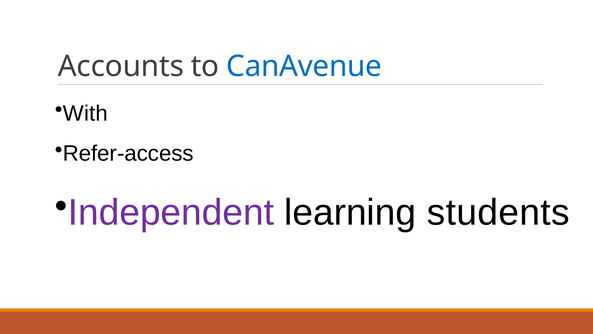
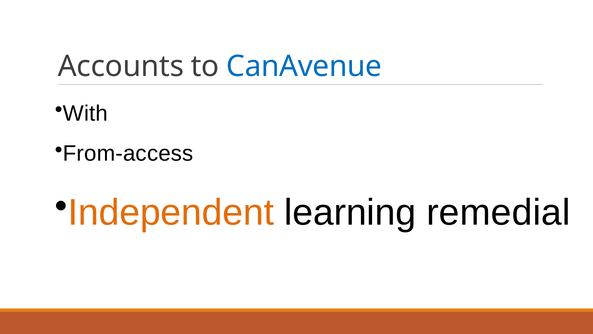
Refer-access: Refer-access -> From-access (128, 153)
Independent colour: purple -> orange (171, 212)
students: students -> remedial (498, 212)
